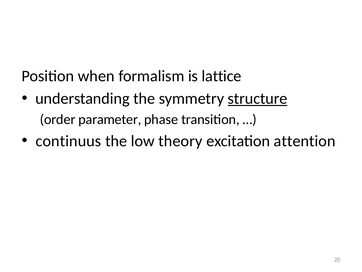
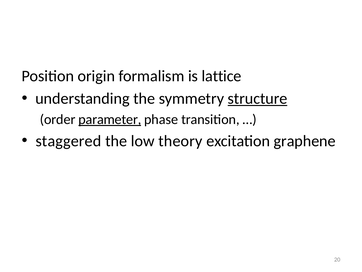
when: when -> origin (96, 76)
parameter underline: none -> present (110, 119)
continuus: continuus -> staggered (68, 141)
attention: attention -> graphene (305, 141)
